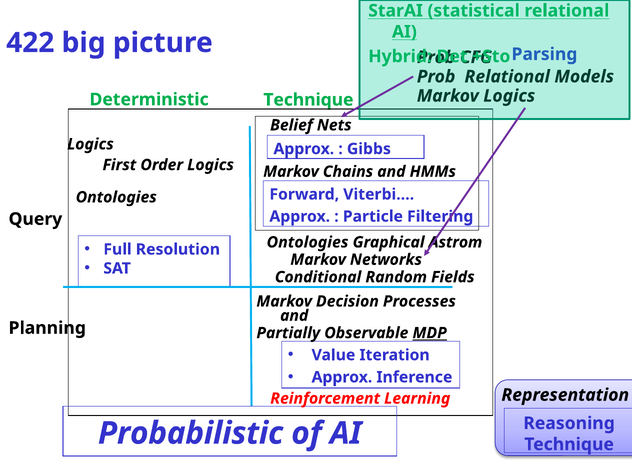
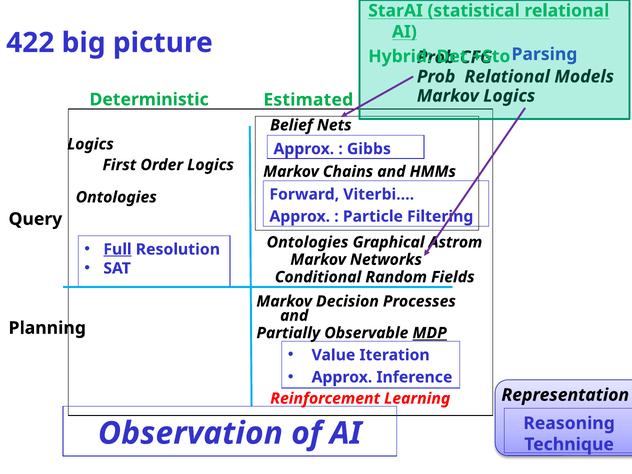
Deterministic Technique: Technique -> Estimated (308, 100)
Full underline: none -> present (117, 249)
Probabilistic: Probabilistic -> Observation (190, 433)
